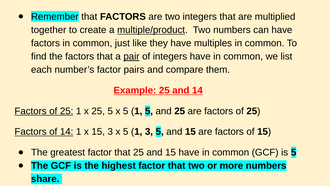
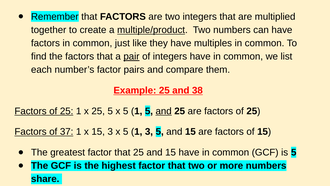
and 14: 14 -> 38 (197, 90)
and underline: none -> present (164, 111)
of 14: 14 -> 37 (67, 131)
